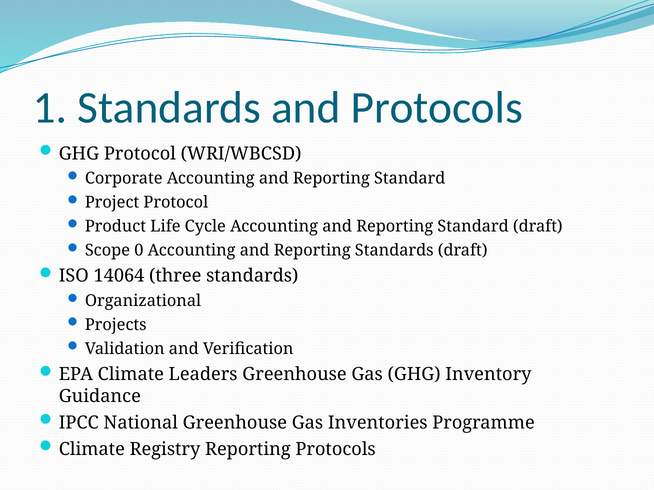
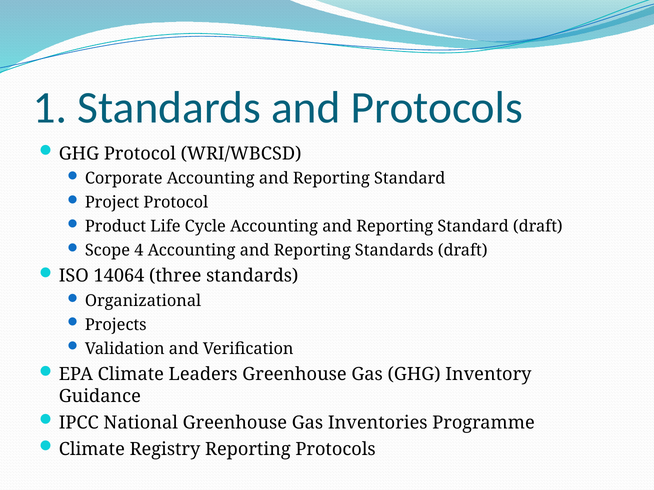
0: 0 -> 4 (139, 251)
